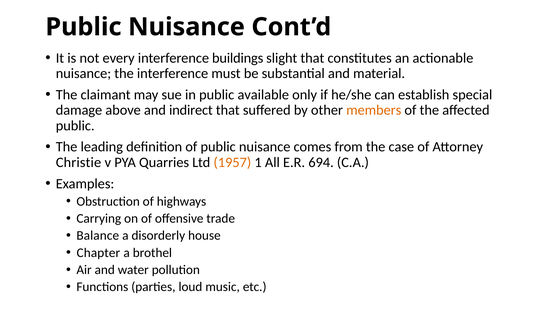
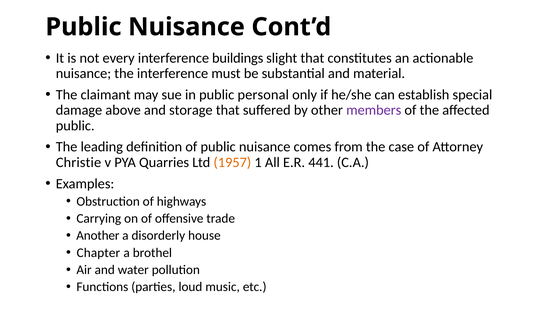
available: available -> personal (263, 95)
indirect: indirect -> storage (191, 110)
members colour: orange -> purple (374, 110)
694: 694 -> 441 (321, 162)
Balance: Balance -> Another (98, 236)
